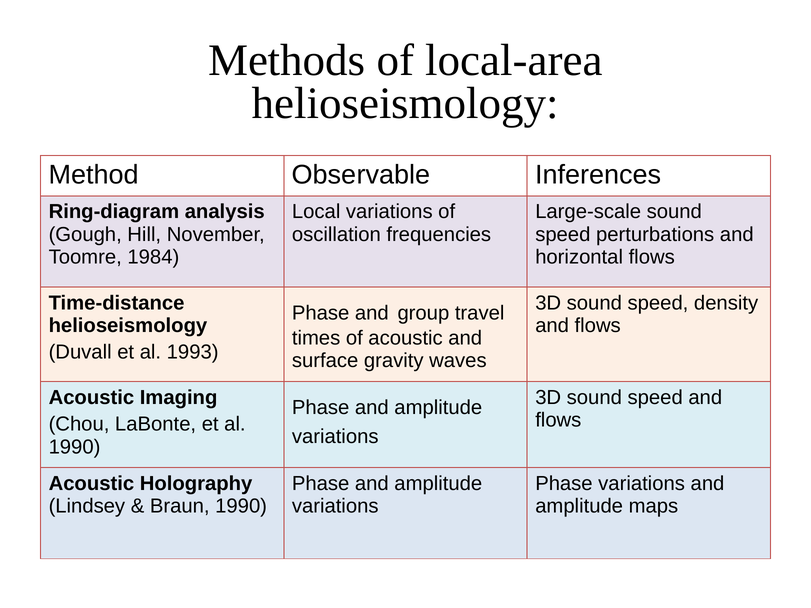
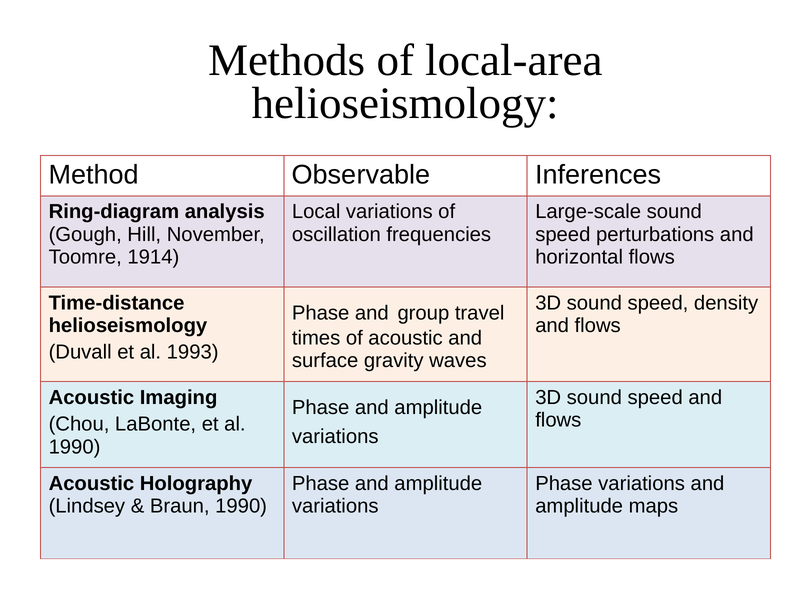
1984: 1984 -> 1914 (153, 257)
